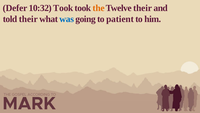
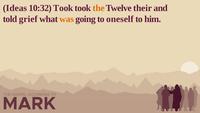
Defer: Defer -> Ideas (15, 8)
told their: their -> grief (28, 19)
was colour: blue -> orange (67, 19)
patient: patient -> oneself (120, 19)
